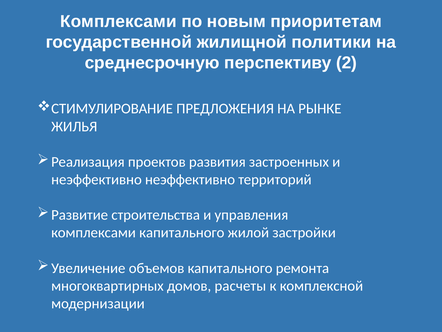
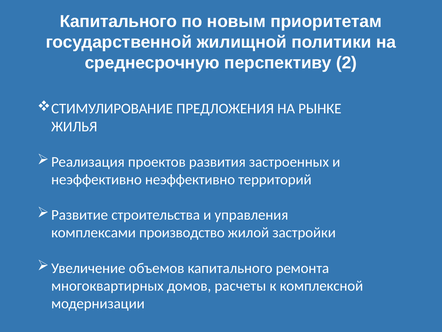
Комплексами: Комплексами -> Капитального (118, 21)
комплексами капитального: капитального -> производство (182, 232)
